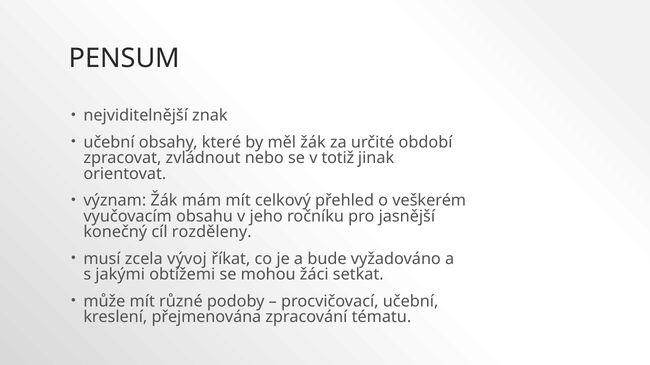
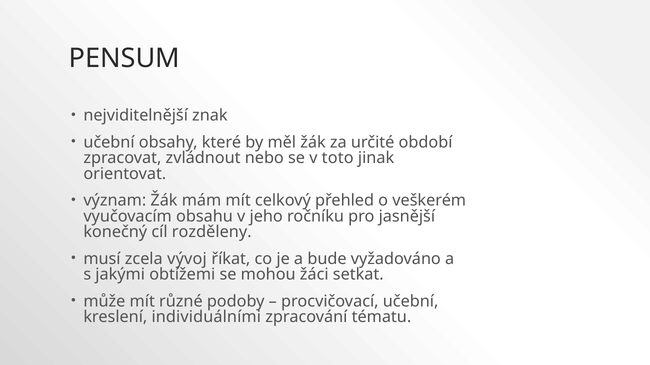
totiž: totiž -> toto (338, 158)
přejmenována: přejmenována -> individuálními (206, 318)
